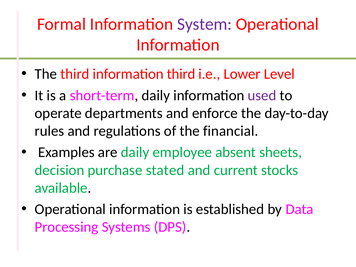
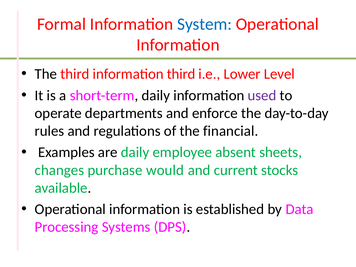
System colour: purple -> blue (205, 24)
decision: decision -> changes (59, 170)
stated: stated -> would (165, 170)
